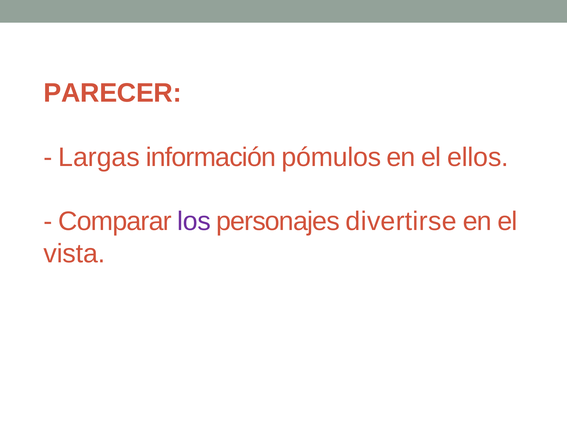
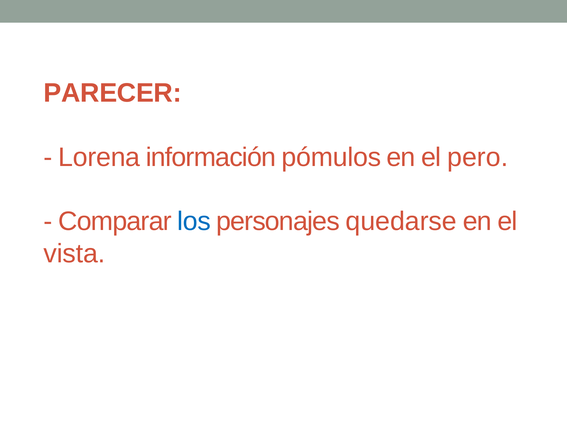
Largas: Largas -> Lorena (99, 157)
ellos: ellos -> pero (478, 157)
los colour: purple -> blue (194, 222)
divertirse: divertirse -> quedarse (401, 222)
